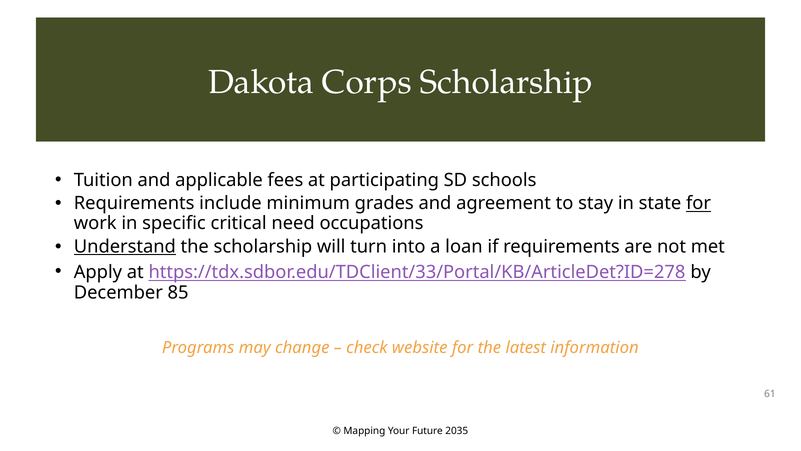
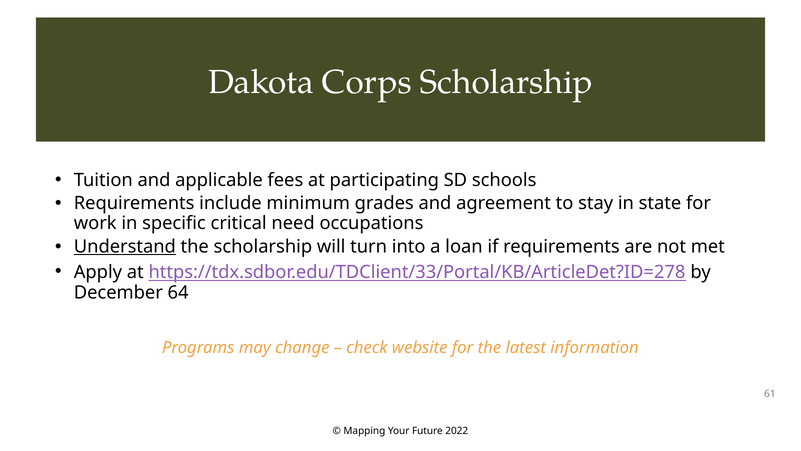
for underline: present -> none (699, 203)
85: 85 -> 64 (178, 292)
2035: 2035 -> 2022 (457, 430)
